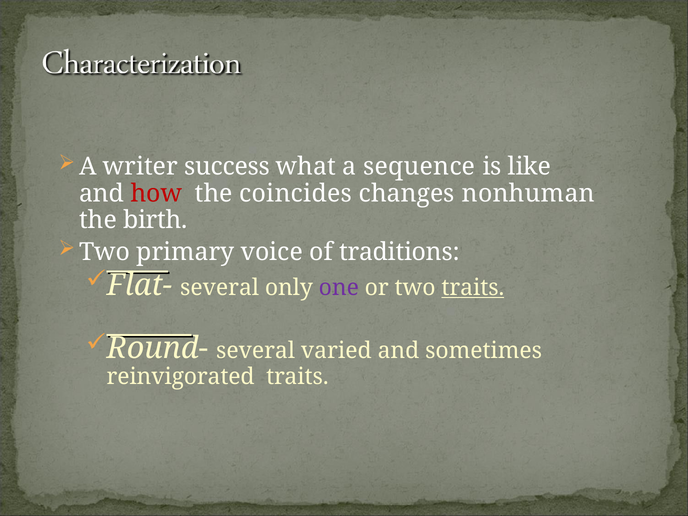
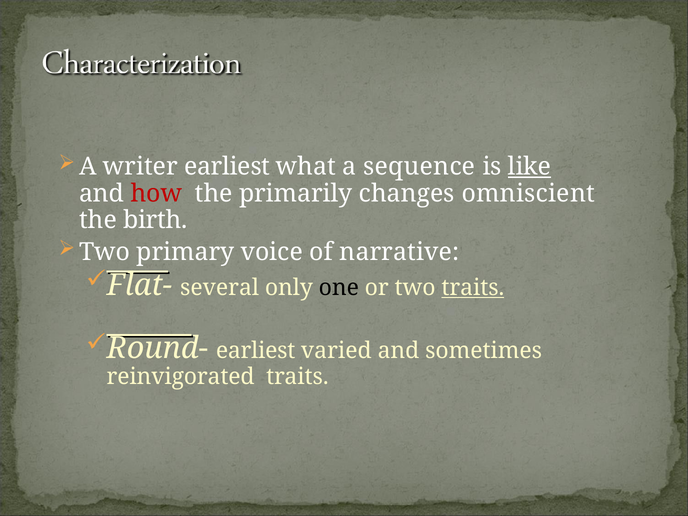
writer success: success -> earliest (227, 167)
like underline: none -> present (529, 167)
coincides: coincides -> primarily (296, 193)
nonhuman: nonhuman -> omniscient (528, 193)
traditions: traditions -> narrative (399, 252)
one colour: purple -> black (339, 288)
Round- several: several -> earliest (256, 350)
